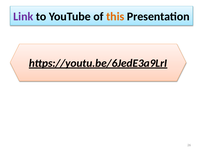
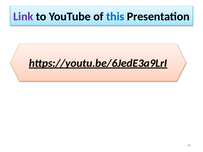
this colour: orange -> blue (115, 17)
